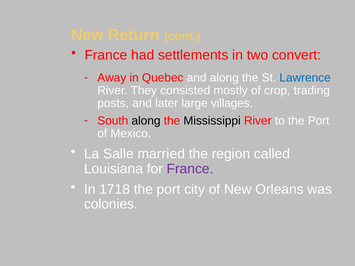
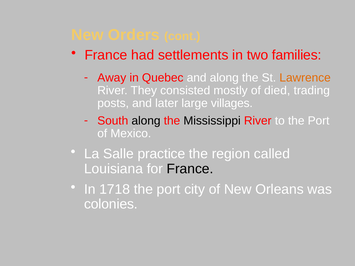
Return: Return -> Orders (134, 35)
convert: convert -> families (297, 55)
Lawrence colour: blue -> orange (305, 78)
crop: crop -> died (277, 91)
married: married -> practice (161, 154)
France colour: purple -> black (190, 169)
